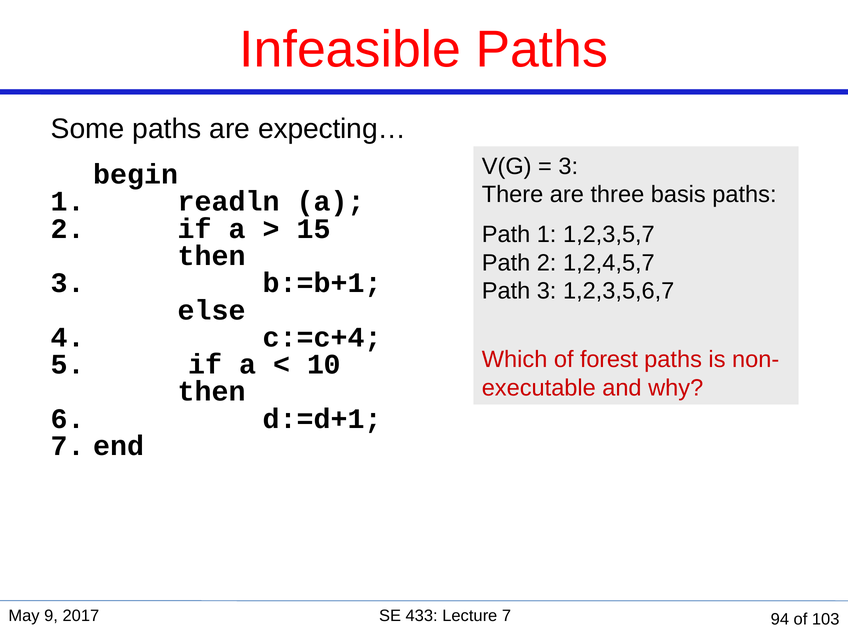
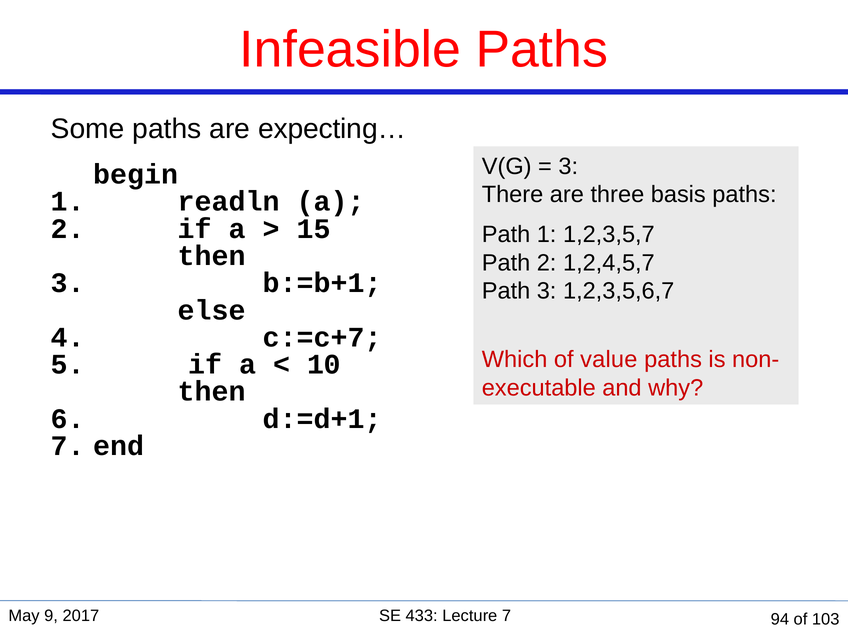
c:=c+4: c:=c+4 -> c:=c+7 (322, 337)
forest: forest -> value (609, 359)
